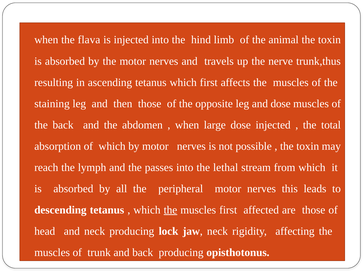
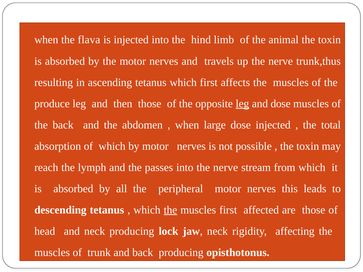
staining: staining -> produce (52, 104)
leg underline: none -> present (242, 104)
into the lethal: lethal -> nerve (226, 168)
